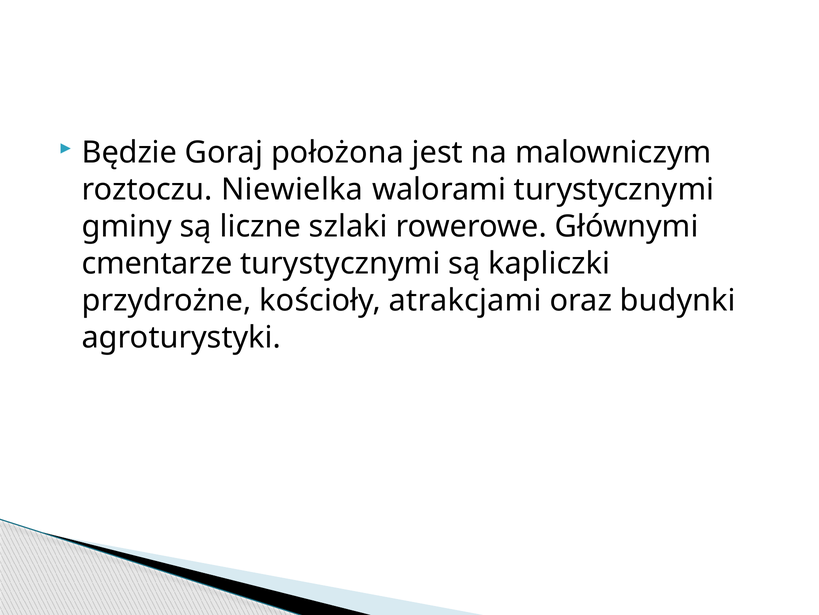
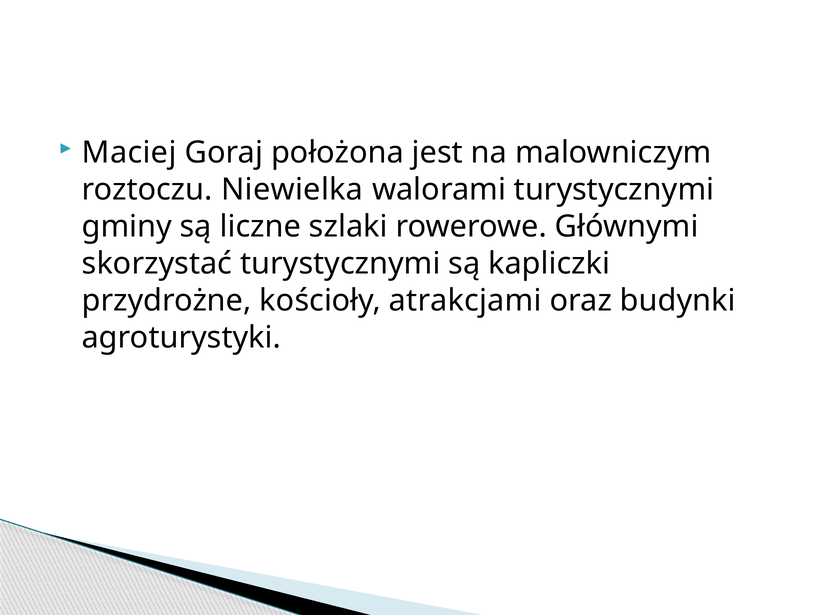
Będzie: Będzie -> Maciej (129, 153)
cmentarze: cmentarze -> skorzystać (157, 263)
